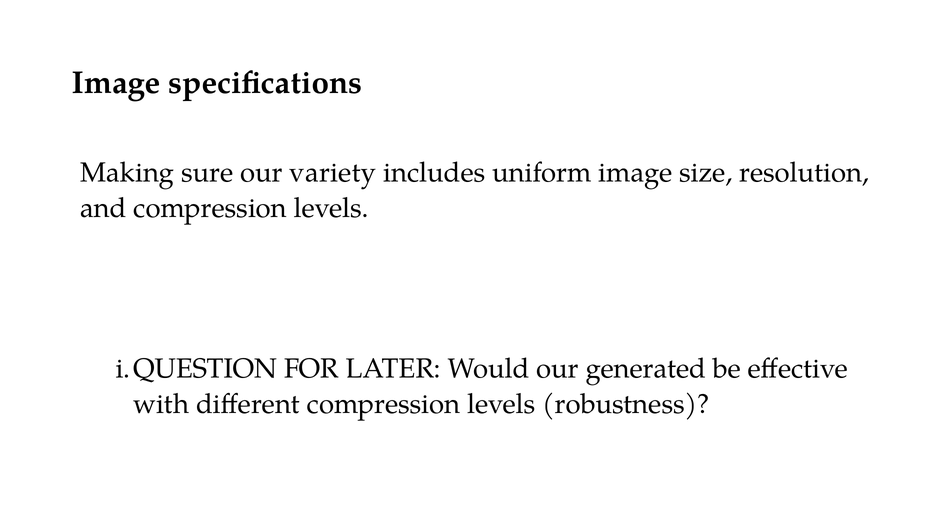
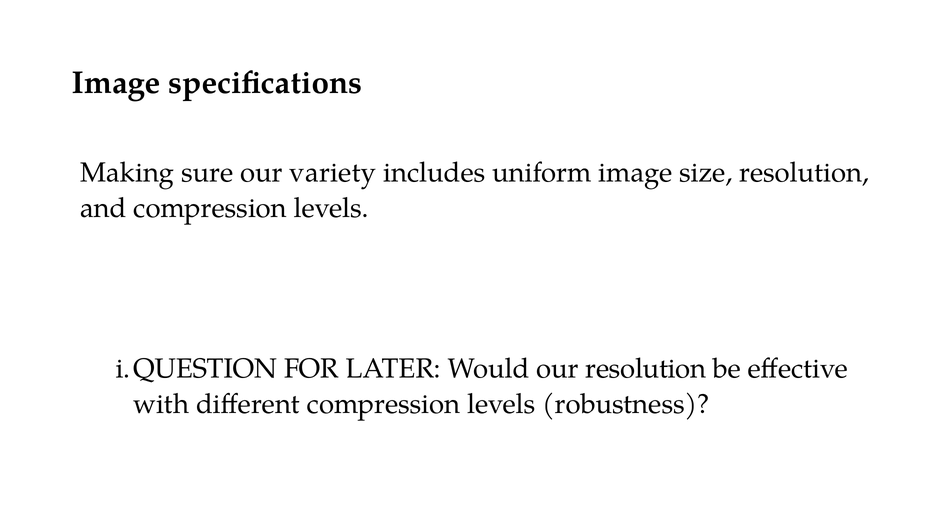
our generated: generated -> resolution (646, 368)
